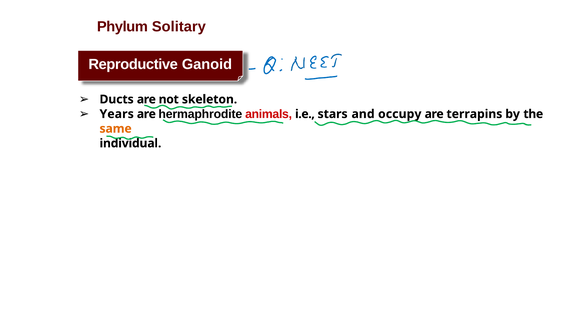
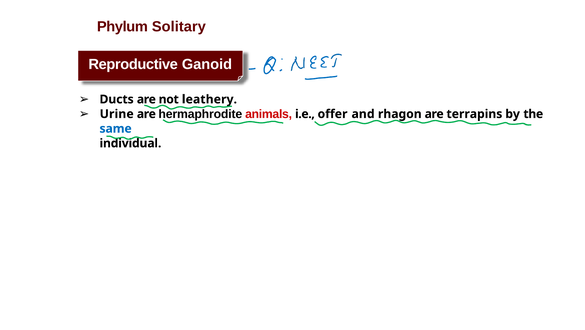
skeleton: skeleton -> leathery (209, 99)
Years: Years -> Urine (117, 114)
stars: stars -> offer (333, 114)
occupy: occupy -> rhagon (400, 114)
same colour: orange -> blue (116, 128)
